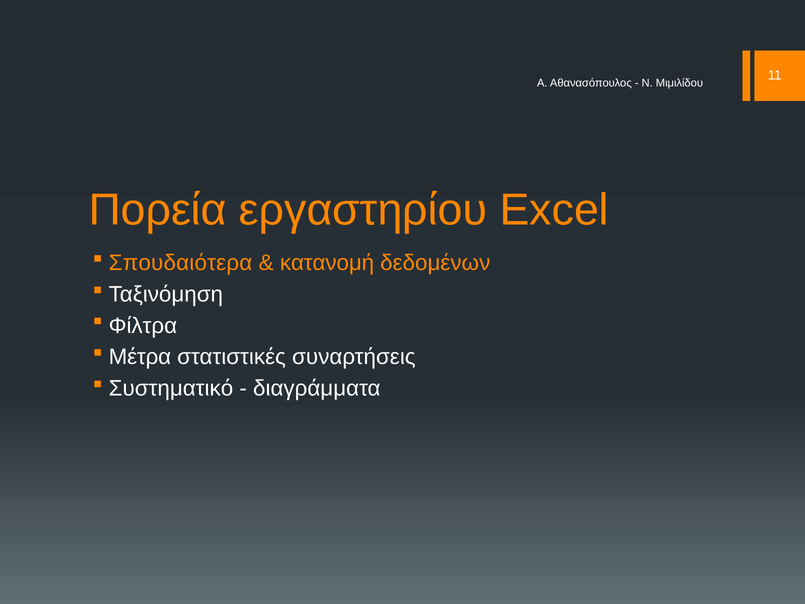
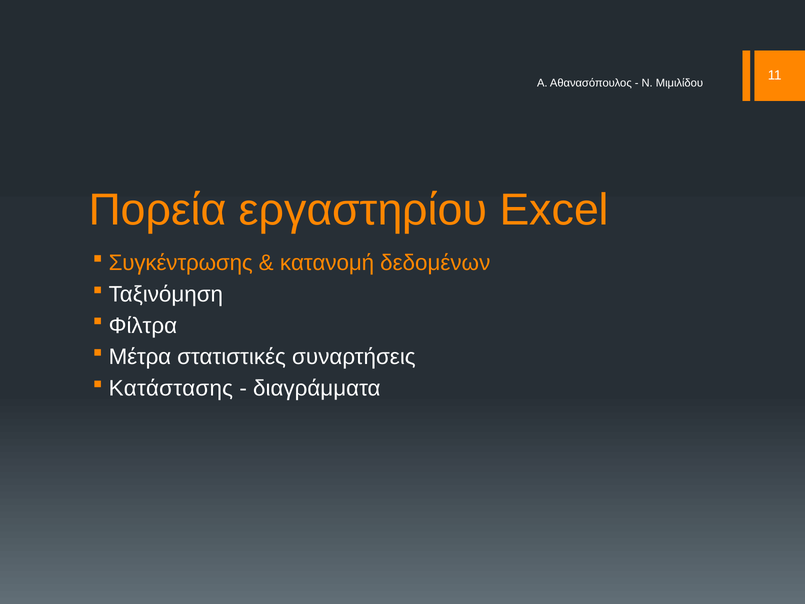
Σπουδαιότερα: Σπουδαιότερα -> Συγκέντρωσης (181, 263)
Συστηματικό: Συστηματικό -> Κατάστασης (171, 388)
